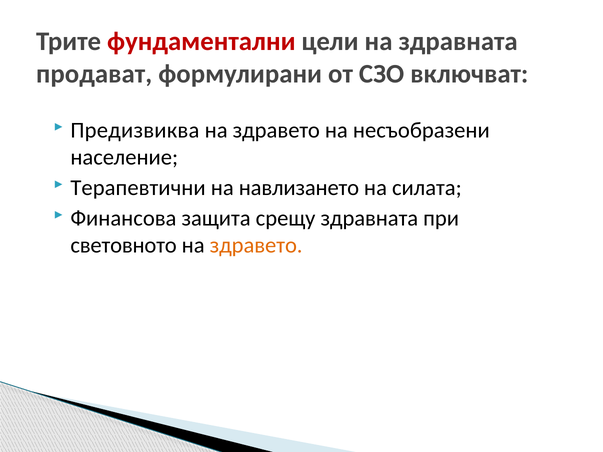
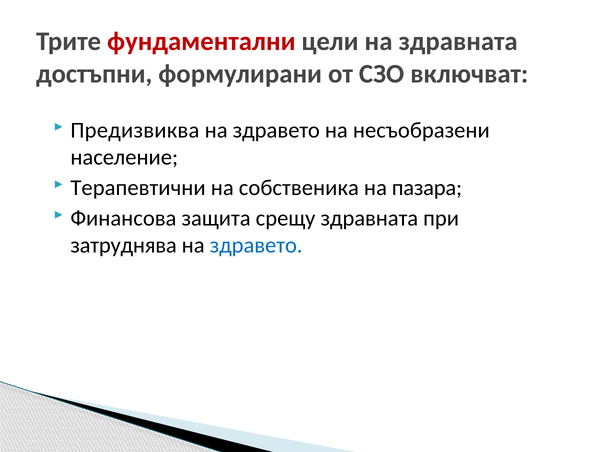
продават: продават -> достъпни (94, 74)
навлизането: навлизането -> собственика (299, 188)
силата: силата -> пазара (427, 188)
световното: световното -> затруднява (124, 246)
здравето colour: orange -> blue (256, 246)
